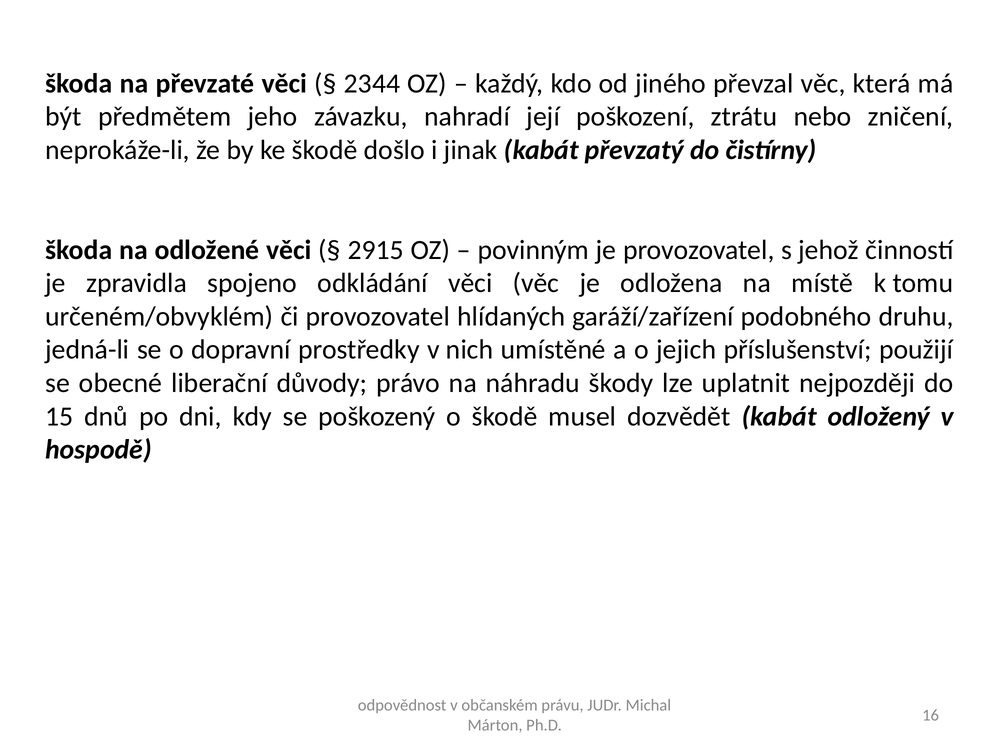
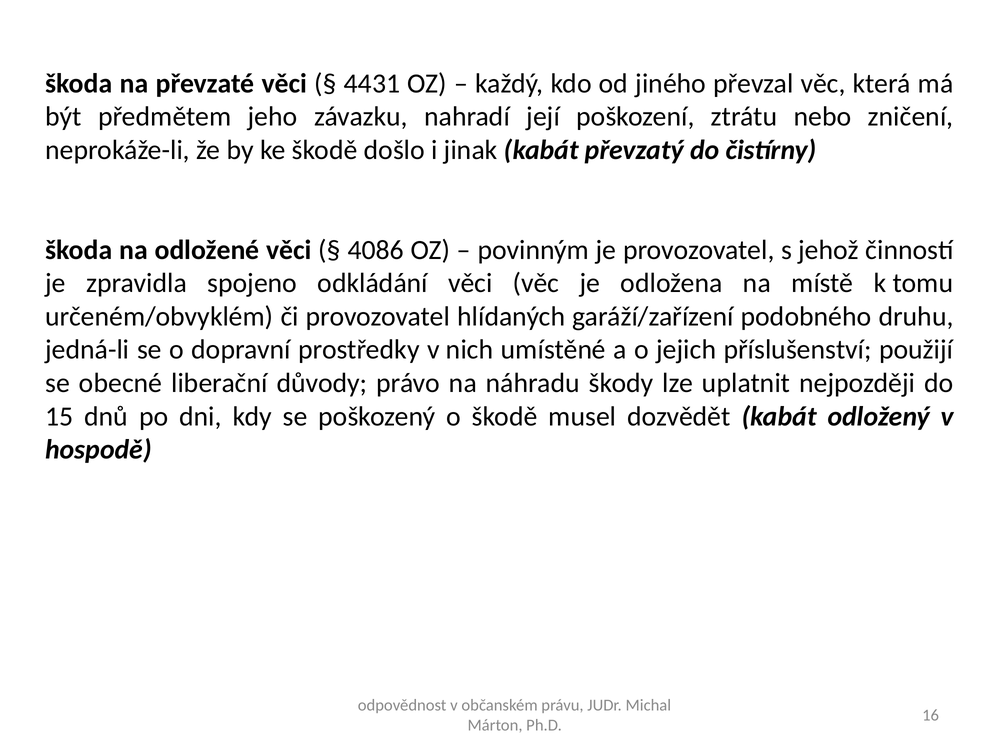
2344: 2344 -> 4431 (372, 83)
2915: 2915 -> 4086 (376, 250)
